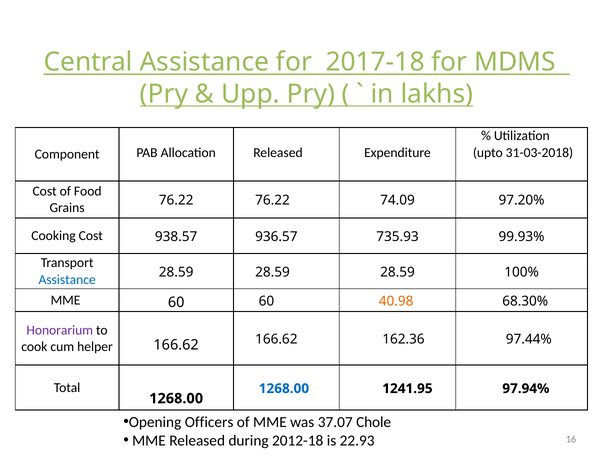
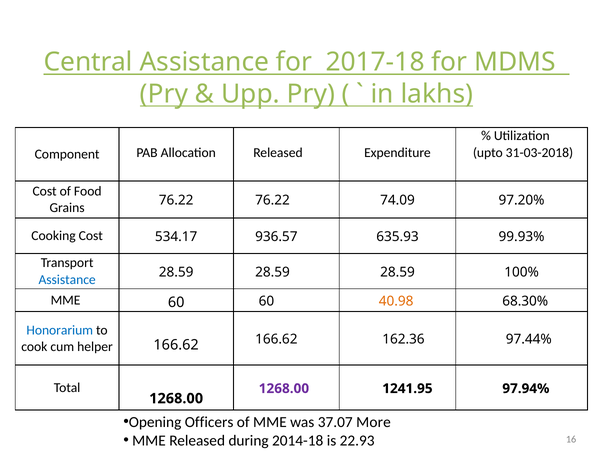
938.57: 938.57 -> 534.17 (176, 237)
735.93: 735.93 -> 635.93 (397, 237)
Honorarium colour: purple -> blue (60, 330)
1268.00 colour: blue -> purple (284, 388)
Chole: Chole -> More (373, 422)
2012-18: 2012-18 -> 2014-18 (298, 440)
